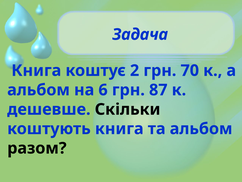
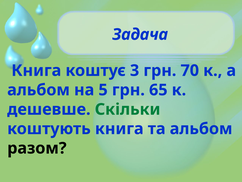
2: 2 -> 3 (135, 70)
6: 6 -> 5 (103, 90)
87: 87 -> 65 (158, 90)
Скільки colour: black -> green (128, 109)
